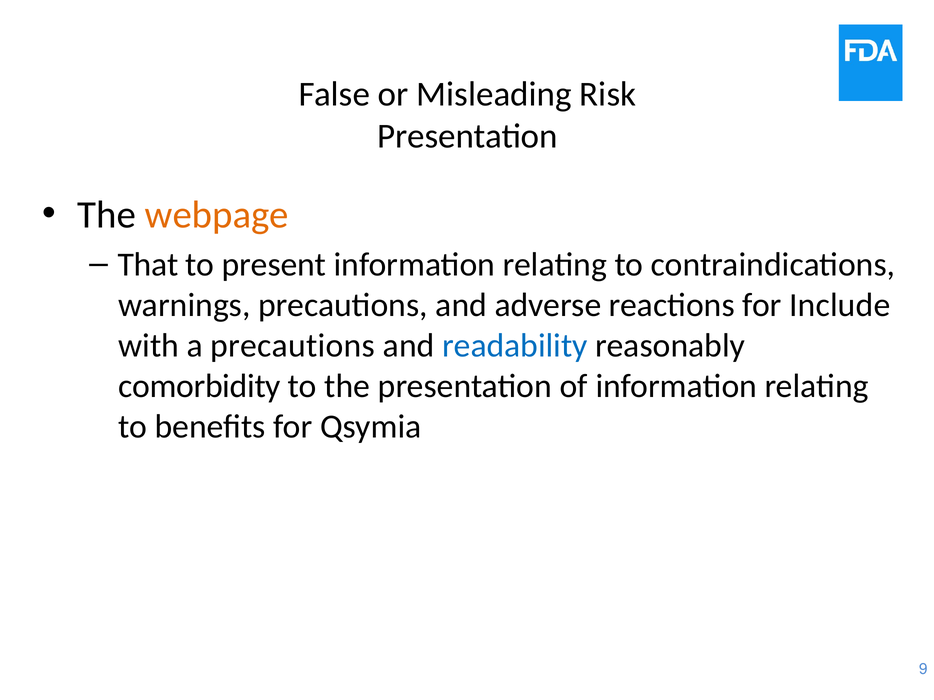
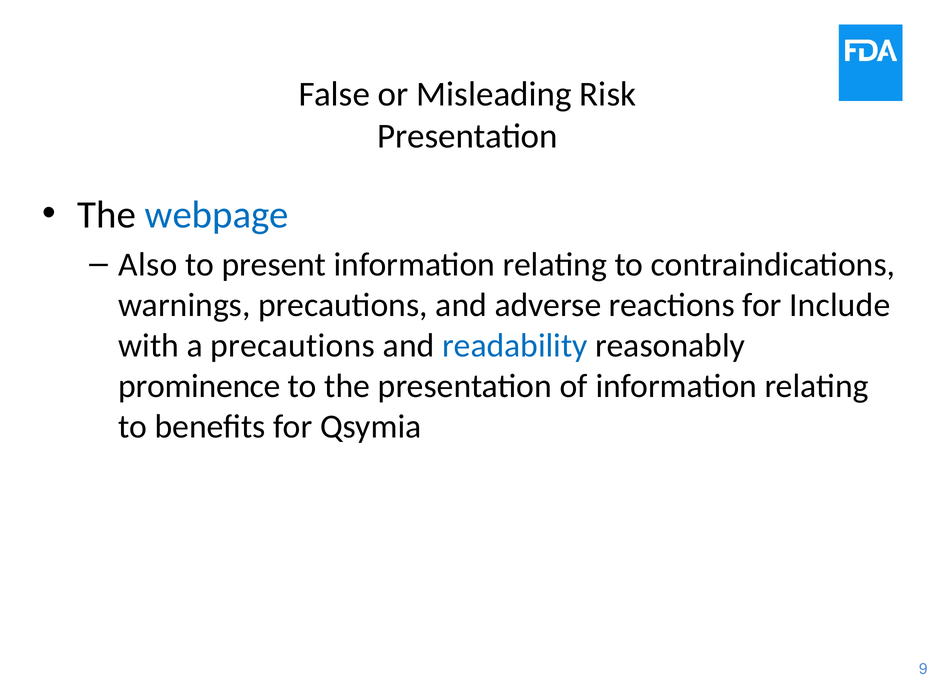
webpage colour: orange -> blue (217, 215)
That: That -> Also (148, 265)
comorbidity: comorbidity -> prominence (199, 387)
